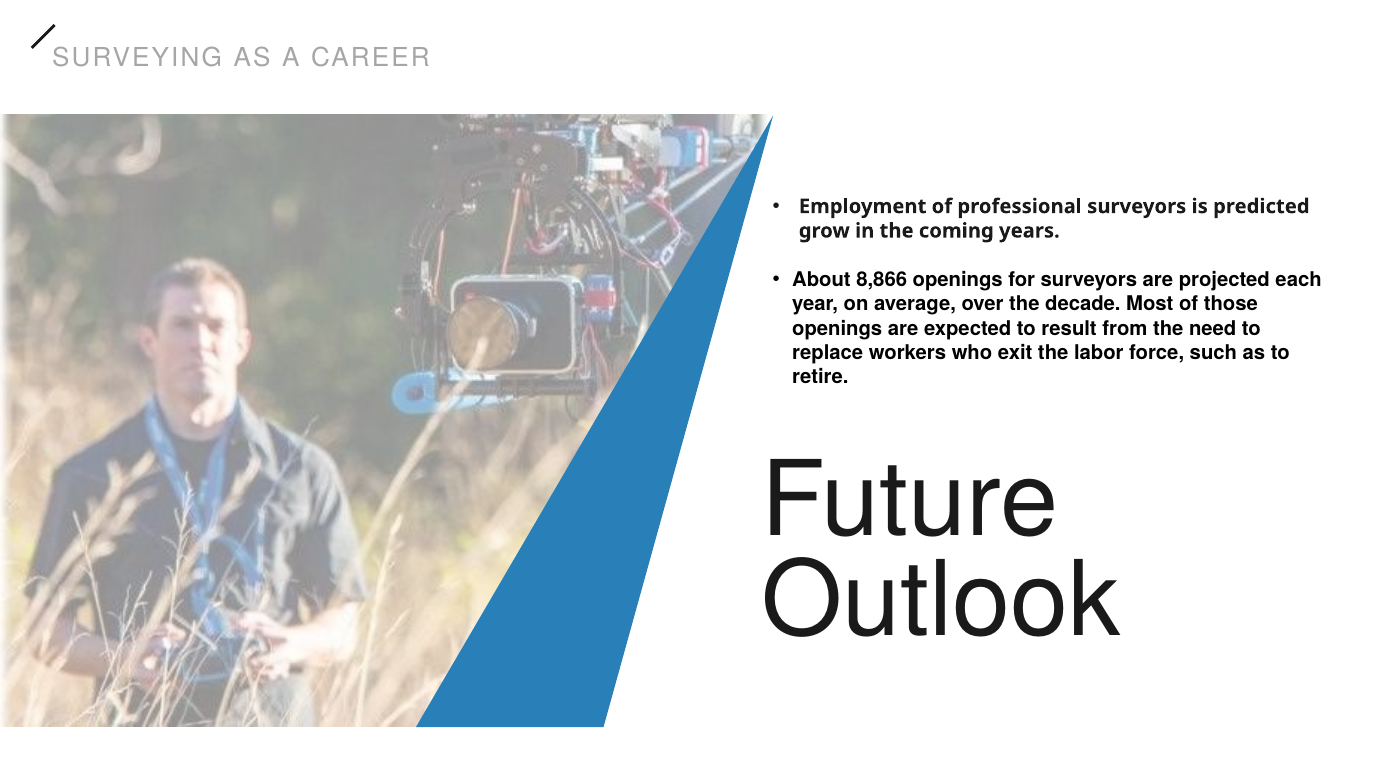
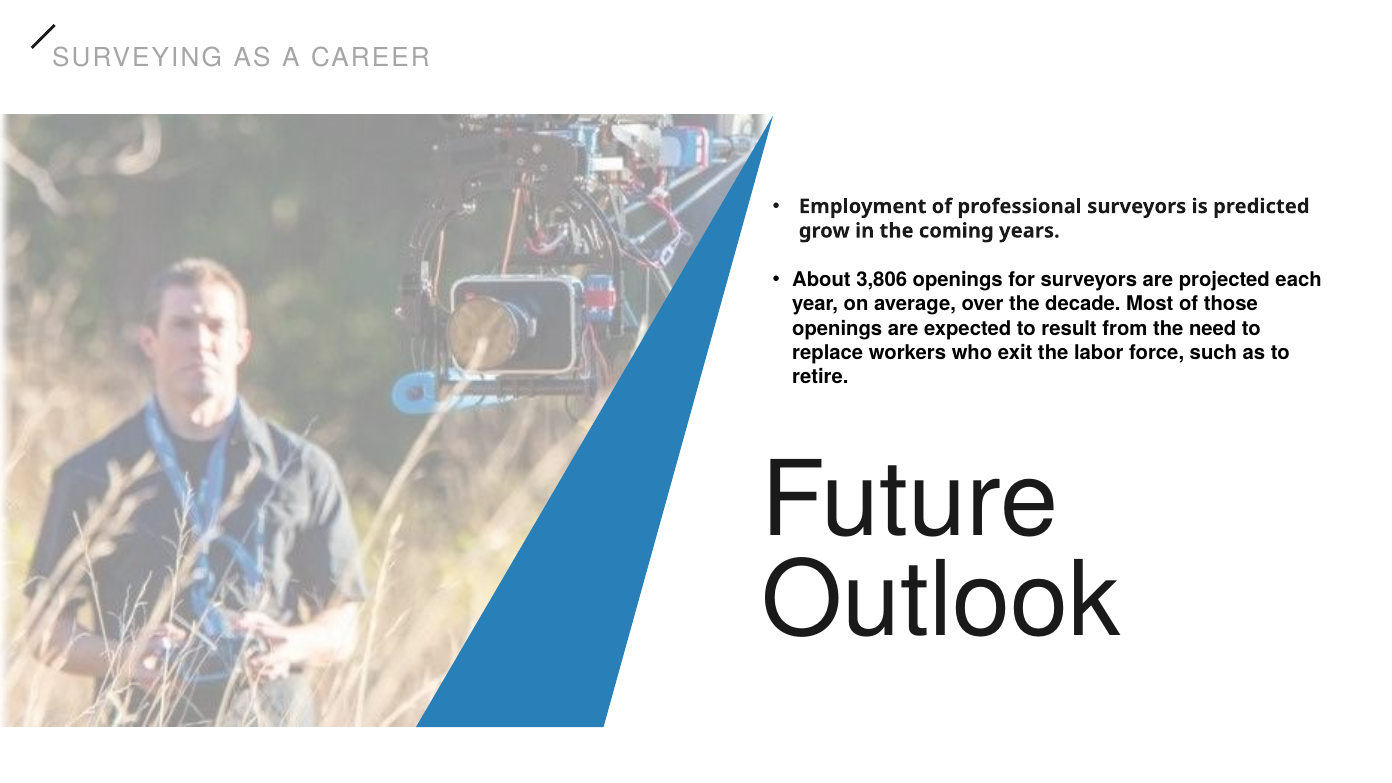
8,866: 8,866 -> 3,806 (882, 280)
